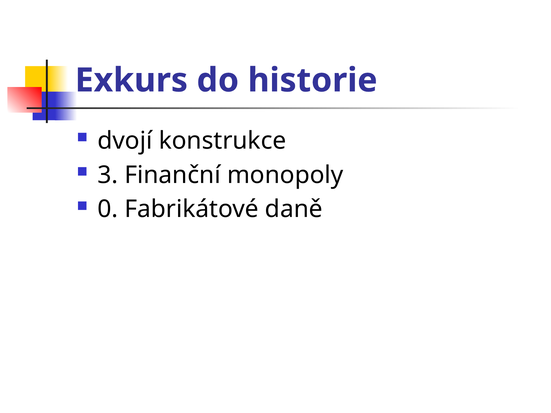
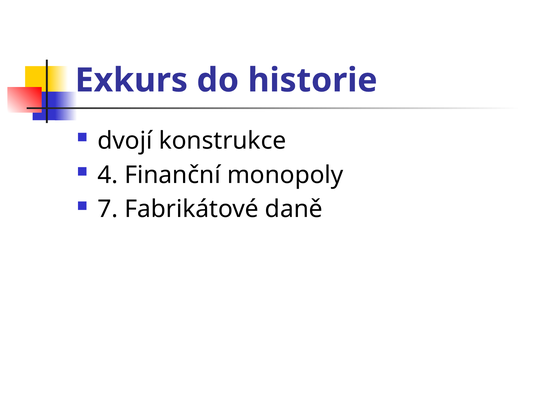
3: 3 -> 4 (108, 175)
0: 0 -> 7 (108, 209)
